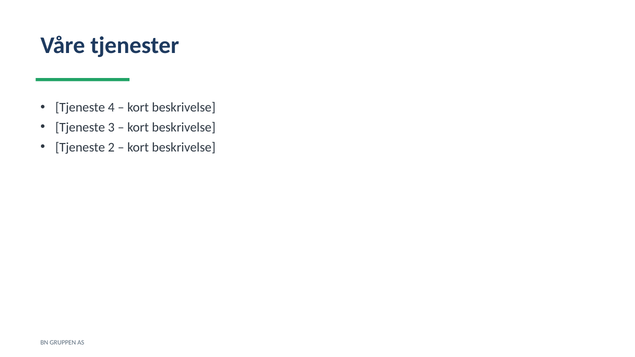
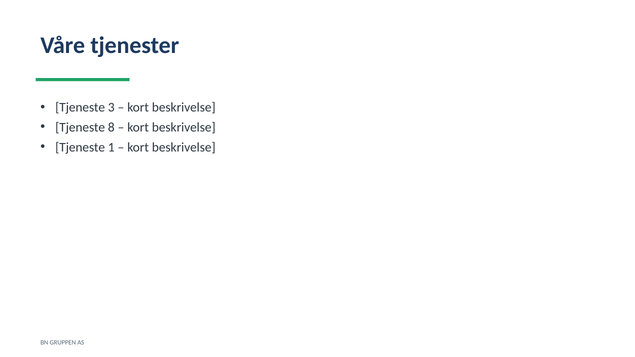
4: 4 -> 3 (111, 108)
3: 3 -> 8 (111, 127)
2: 2 -> 1 (111, 147)
